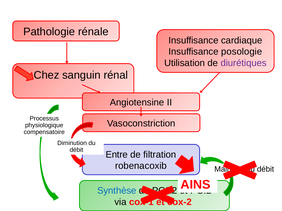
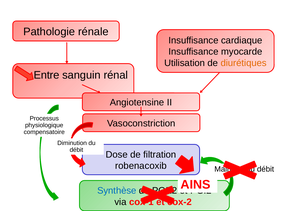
posologie: posologie -> myocarde (242, 52)
diurétiques colour: purple -> orange (244, 63)
Chez: Chez -> Entre (47, 75)
Entre: Entre -> Dose (117, 155)
